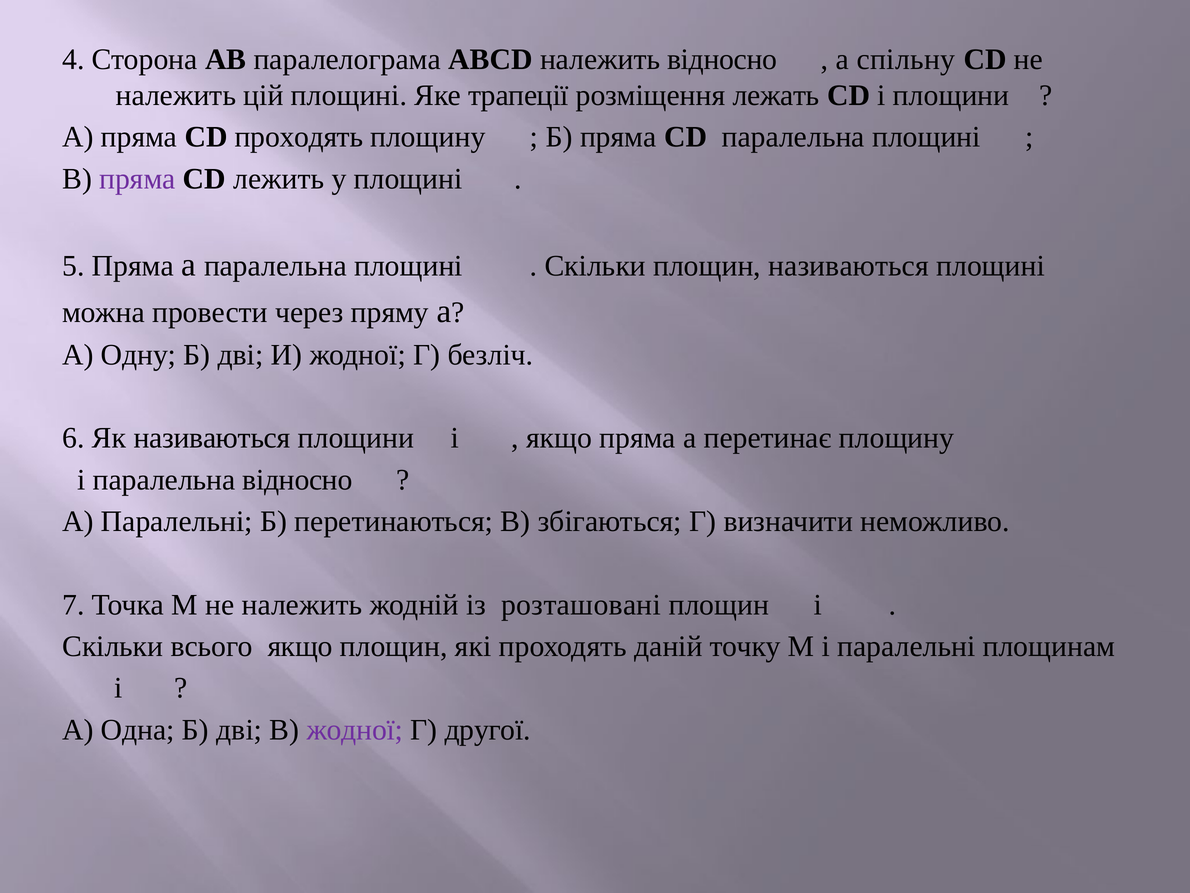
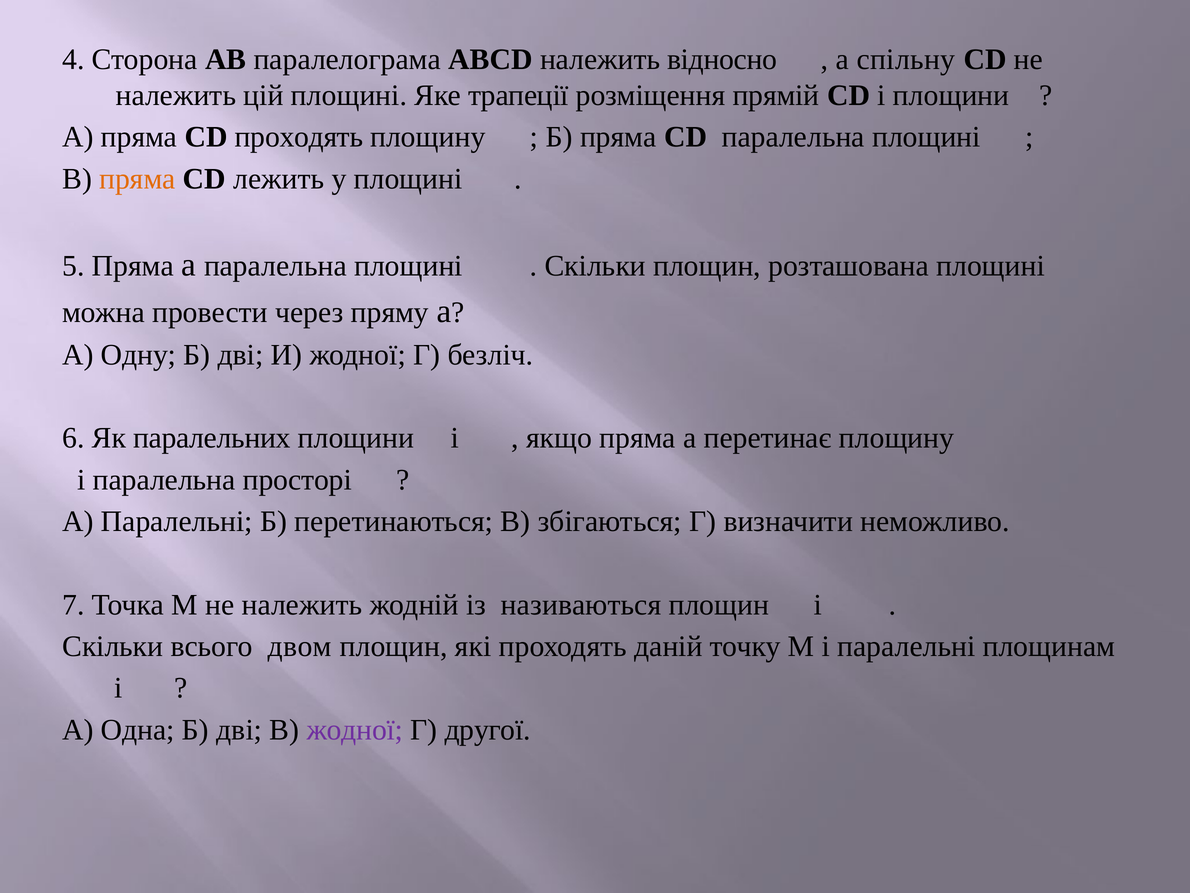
лежать: лежать -> прямій (776, 95)
пряма colour: purple -> orange (137, 179)
площин називаються: називаються -> розташована (849, 266)
Як називаються: називаються -> паралельних (212, 438)
паралельна відносно: відносно -> просторі (297, 480)
розташовані: розташовані -> називаються (581, 604)
всього якщо: якщо -> двом (300, 646)
